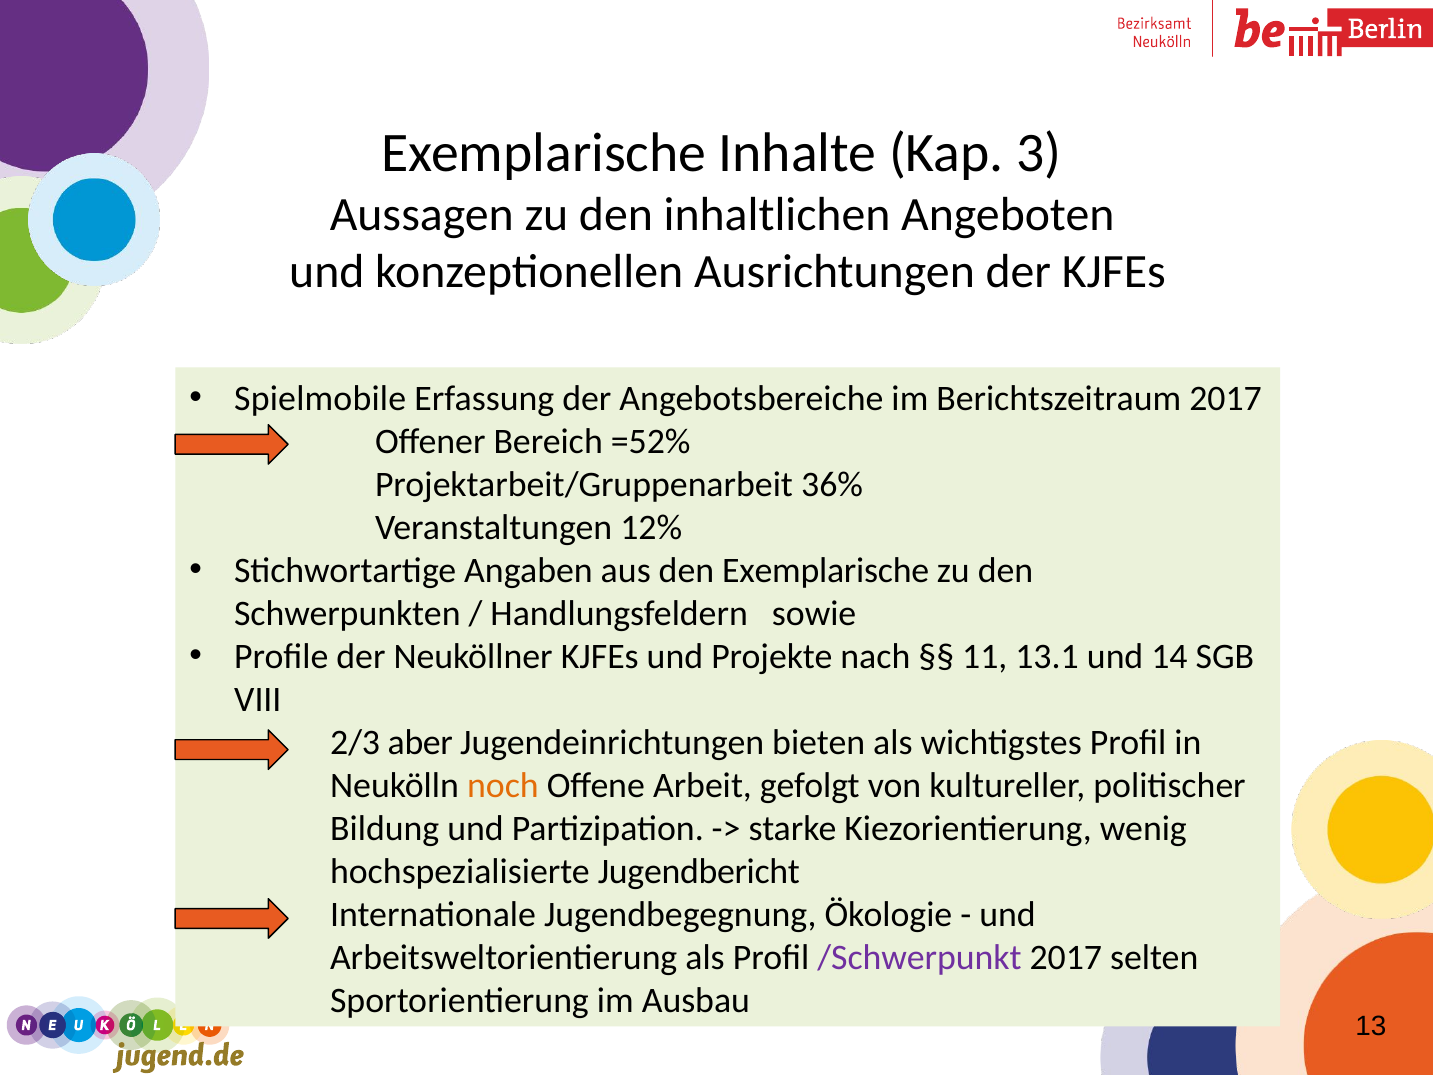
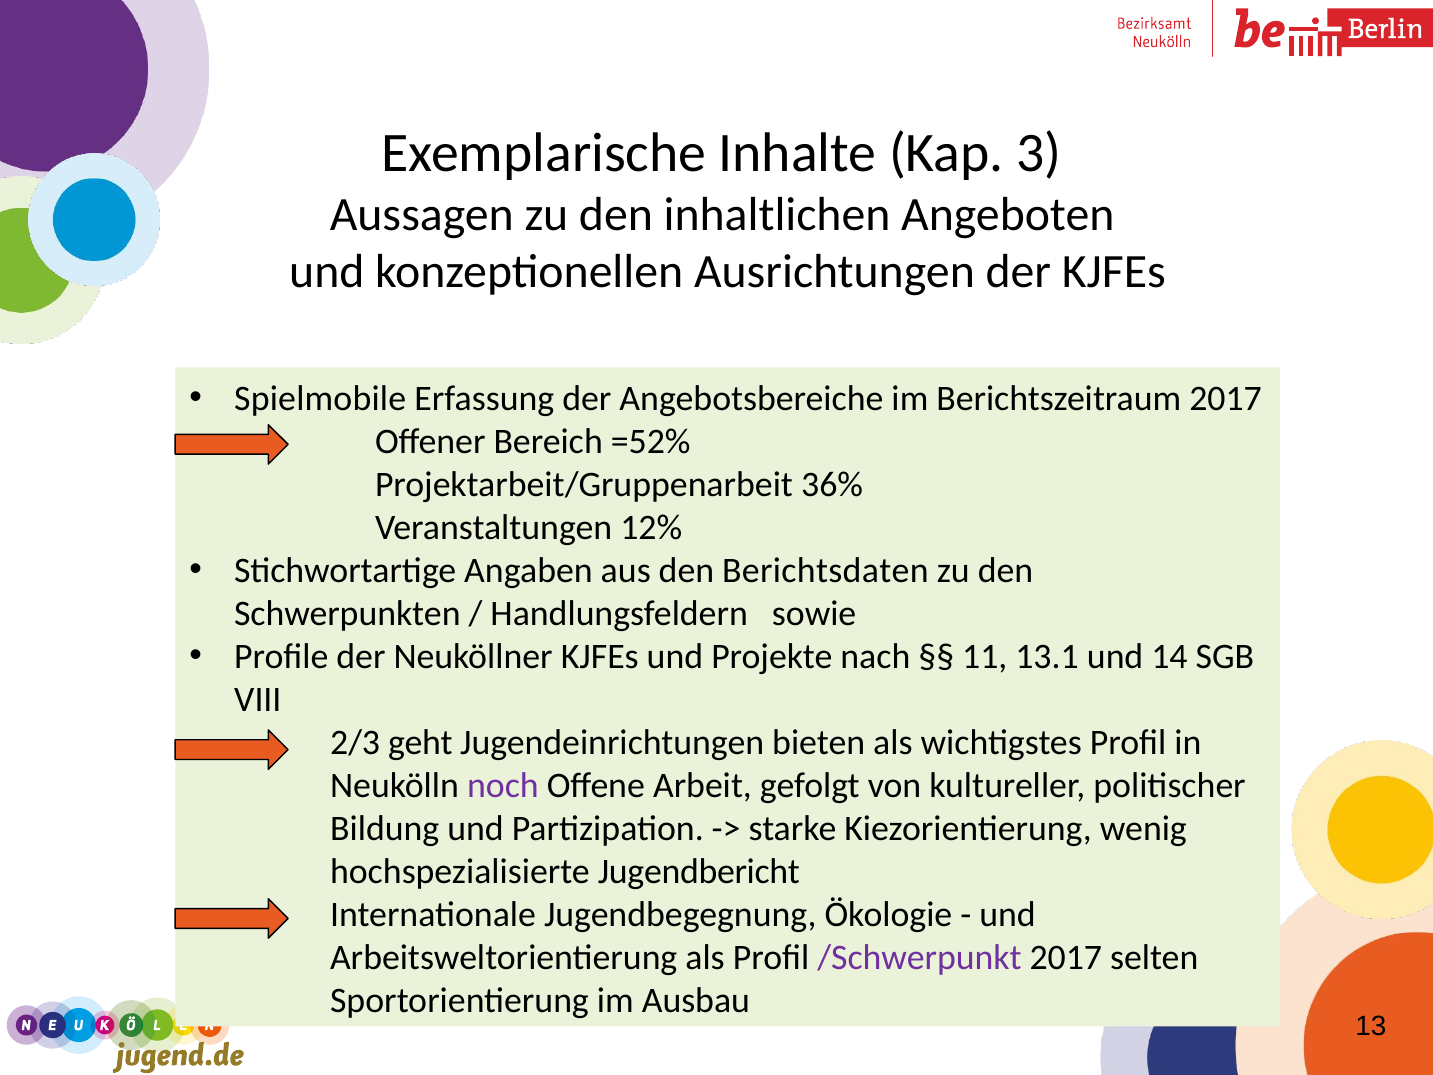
den Exemplarische: Exemplarische -> Berichtsdaten (825, 570)
aber: aber -> geht (420, 742)
noch colour: orange -> purple (503, 785)
